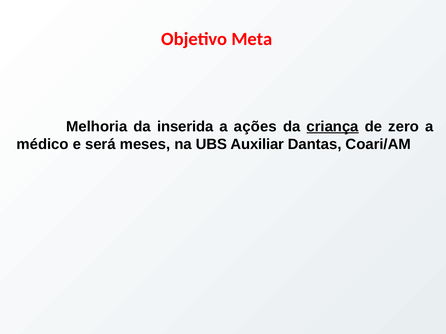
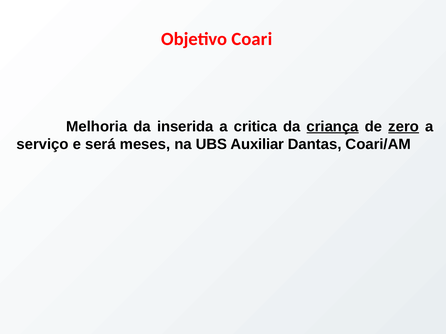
Meta: Meta -> Coari (252, 39)
ações: ações -> critica (255, 127)
zero underline: none -> present (404, 127)
médico: médico -> serviço (43, 145)
